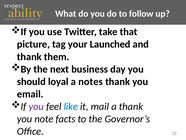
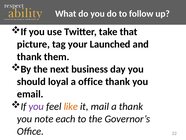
a notes: notes -> office (91, 81)
like colour: blue -> orange (71, 106)
facts: facts -> each (66, 119)
